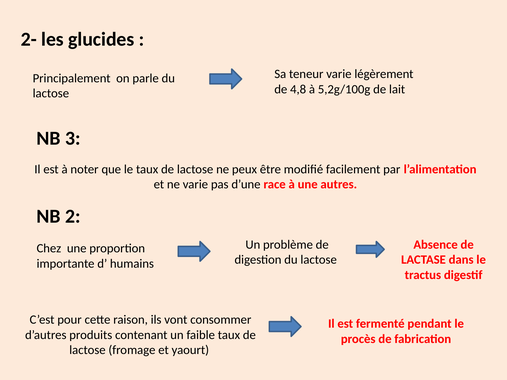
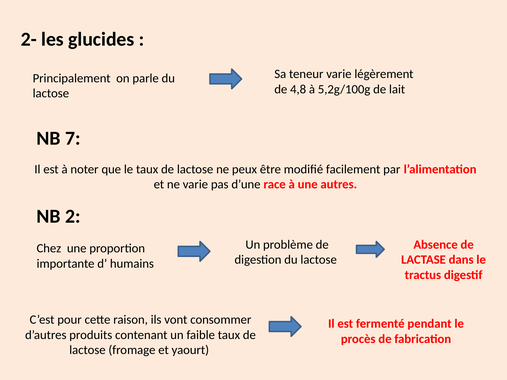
3: 3 -> 7 (73, 138)
